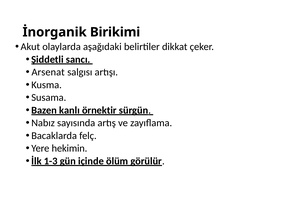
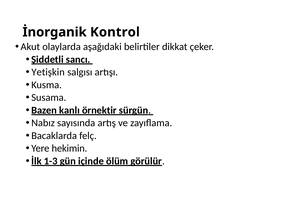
Birikimi: Birikimi -> Kontrol (115, 32)
Arsenat: Arsenat -> Yetişkin (48, 72)
